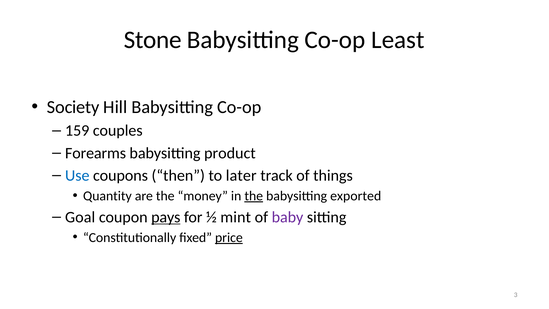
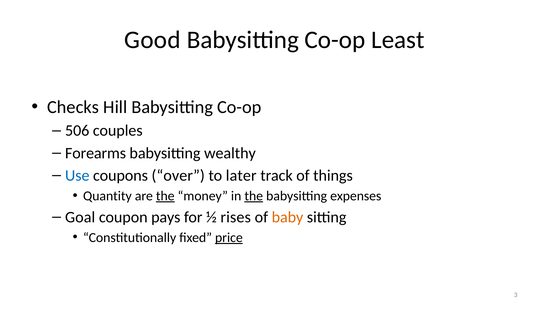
Stone: Stone -> Good (152, 40)
Society: Society -> Checks (73, 107)
159: 159 -> 506 (77, 131)
product: product -> wealthy (230, 153)
then: then -> over (178, 175)
the underline: none -> present (165, 196)
exported: exported -> expenses (356, 196)
pays underline: present -> none (166, 217)
mint: mint -> rises (236, 217)
baby colour: purple -> orange (287, 217)
